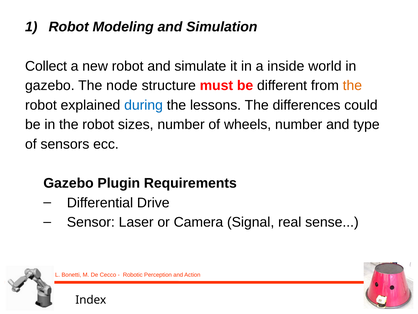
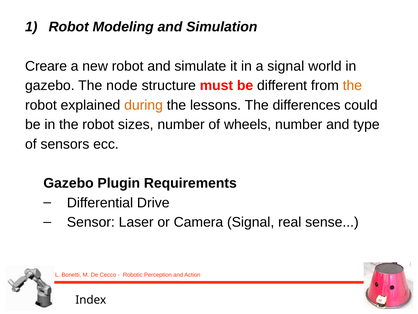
Collect: Collect -> Creare (46, 66)
a inside: inside -> signal (286, 66)
during colour: blue -> orange (144, 105)
